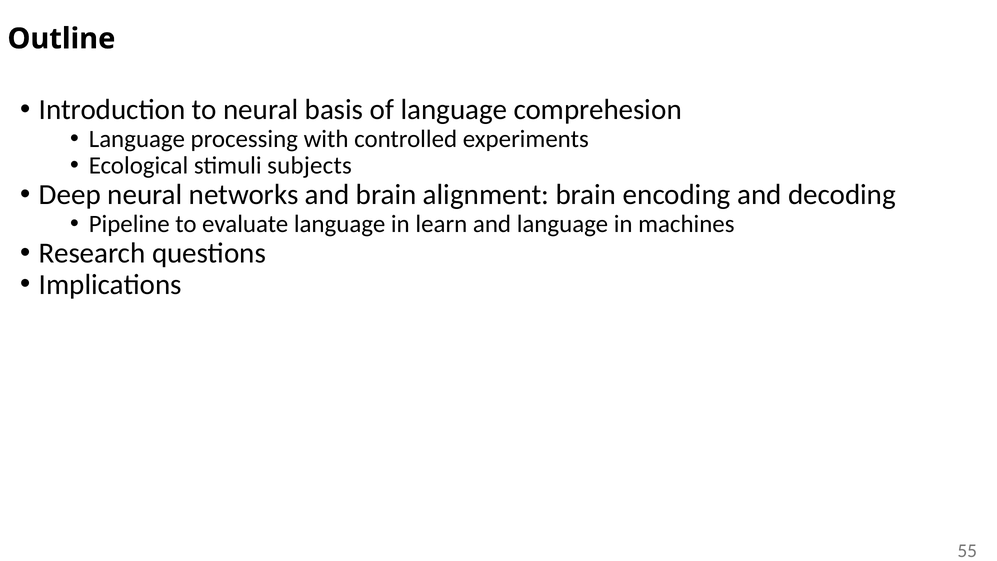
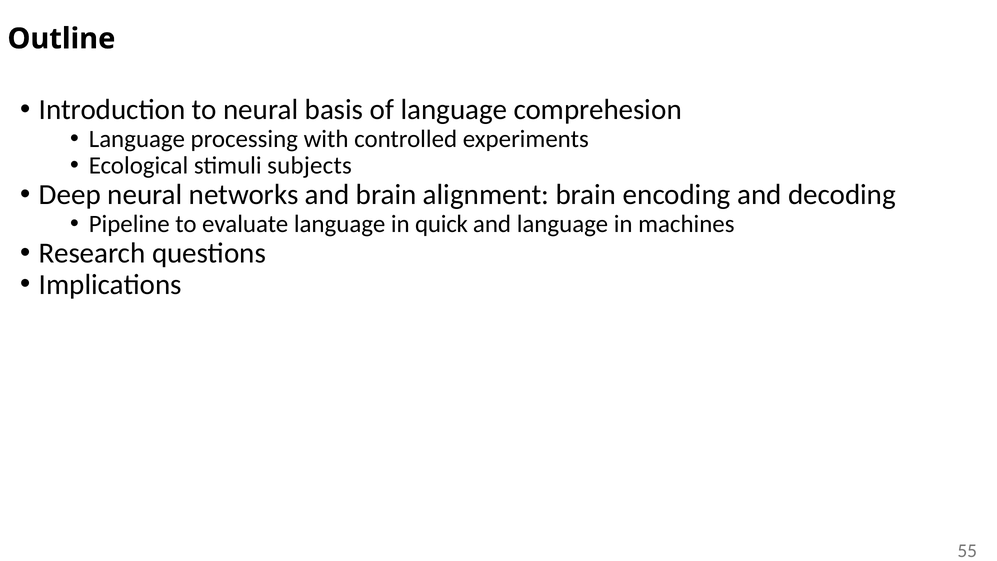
learn: learn -> quick (441, 224)
